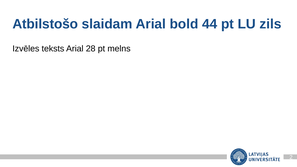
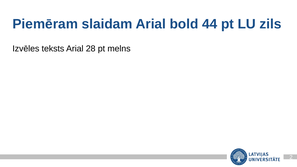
Atbilstošo: Atbilstošo -> Piemēram (45, 24)
